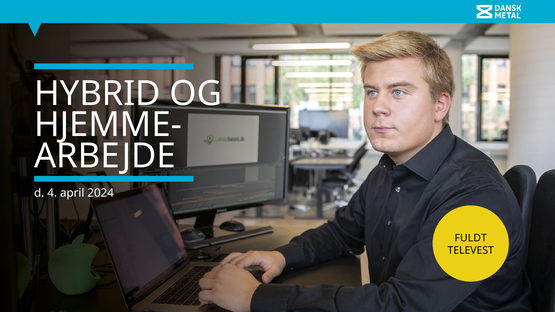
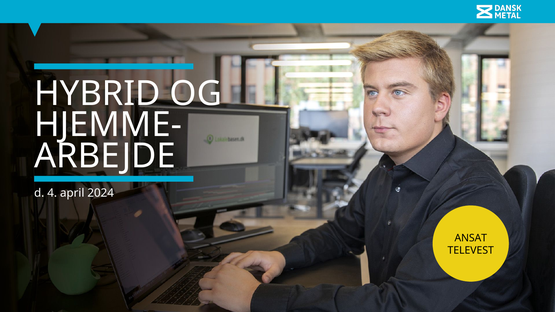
FULDT: FULDT -> ANSAT (471, 238)
